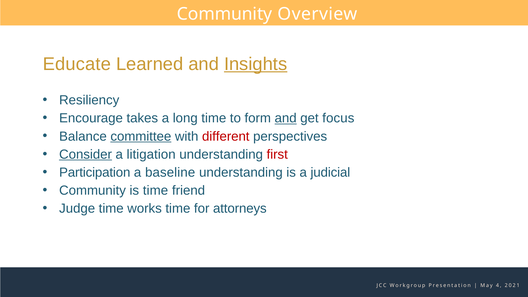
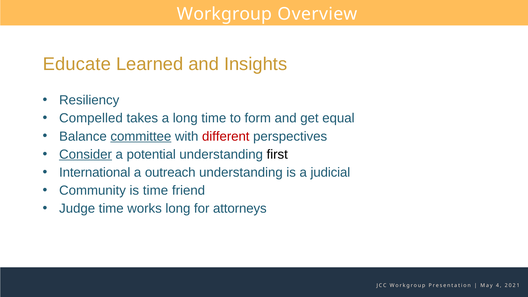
Community: Community -> Workgroup (224, 14)
Insights underline: present -> none (256, 64)
Encourage: Encourage -> Compelled (91, 118)
and underline: present -> none (286, 118)
focus: focus -> equal (338, 118)
litigation: litigation -> potential (151, 154)
first colour: red -> black (277, 154)
Participation: Participation -> International (95, 172)
baseline: baseline -> outreach (170, 172)
works time: time -> long (178, 209)
